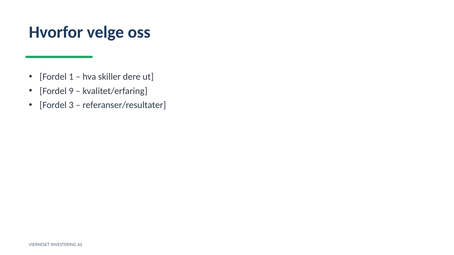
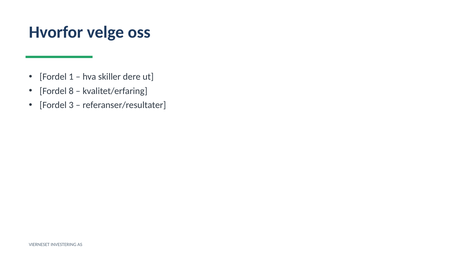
9: 9 -> 8 (71, 91)
